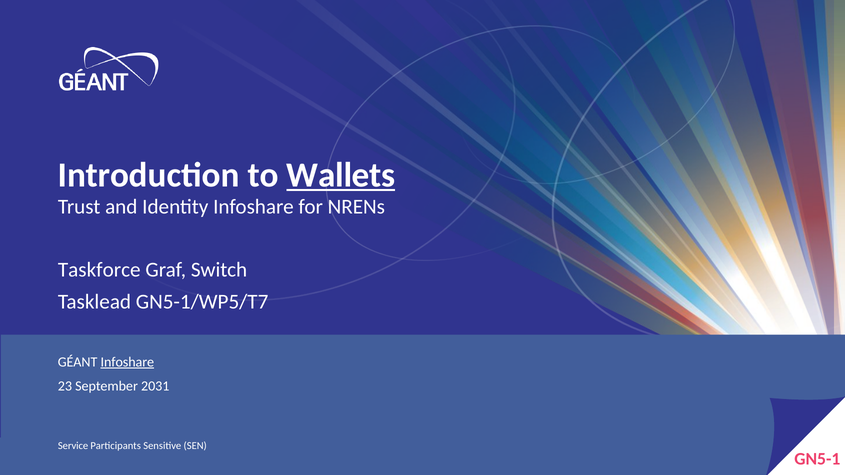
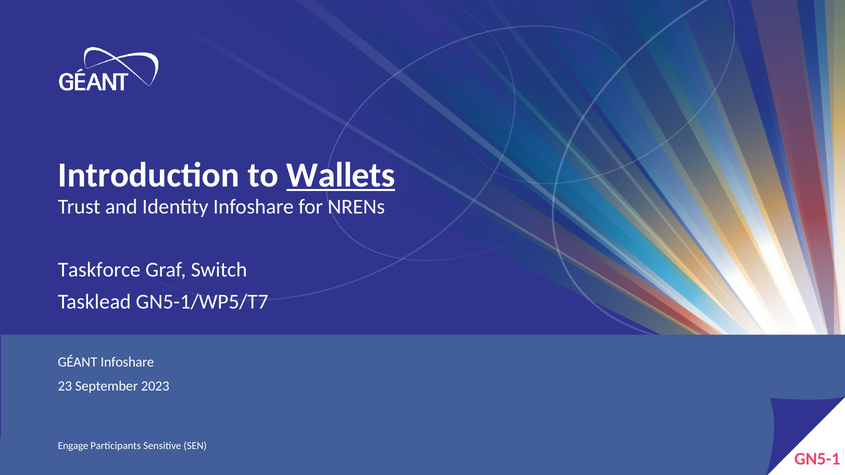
Infoshare underline: present -> none (127, 362)
2031: 2031 -> 2023 (155, 386)
Service: Service -> Engage (73, 446)
